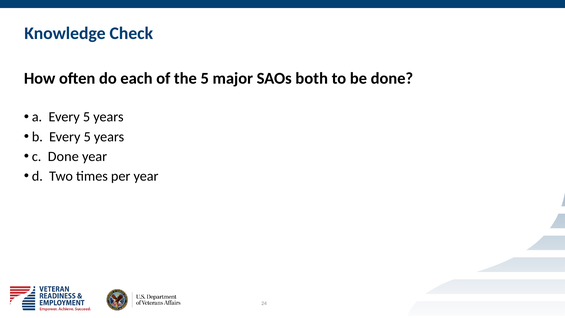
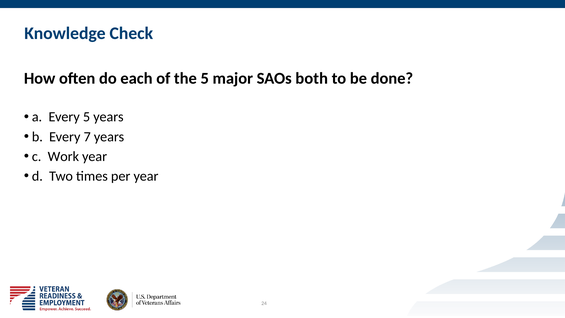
b Every 5: 5 -> 7 (87, 137)
c Done: Done -> Work (63, 156)
